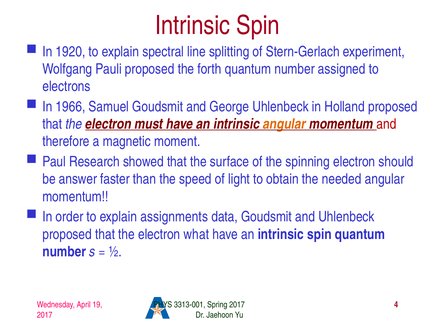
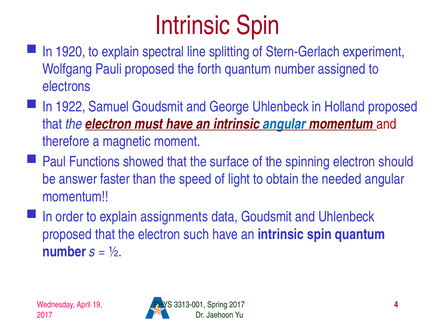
1966: 1966 -> 1922 (70, 107)
angular colour: orange -> blue (284, 124)
Research: Research -> Functions (95, 162)
what: what -> such (196, 234)
